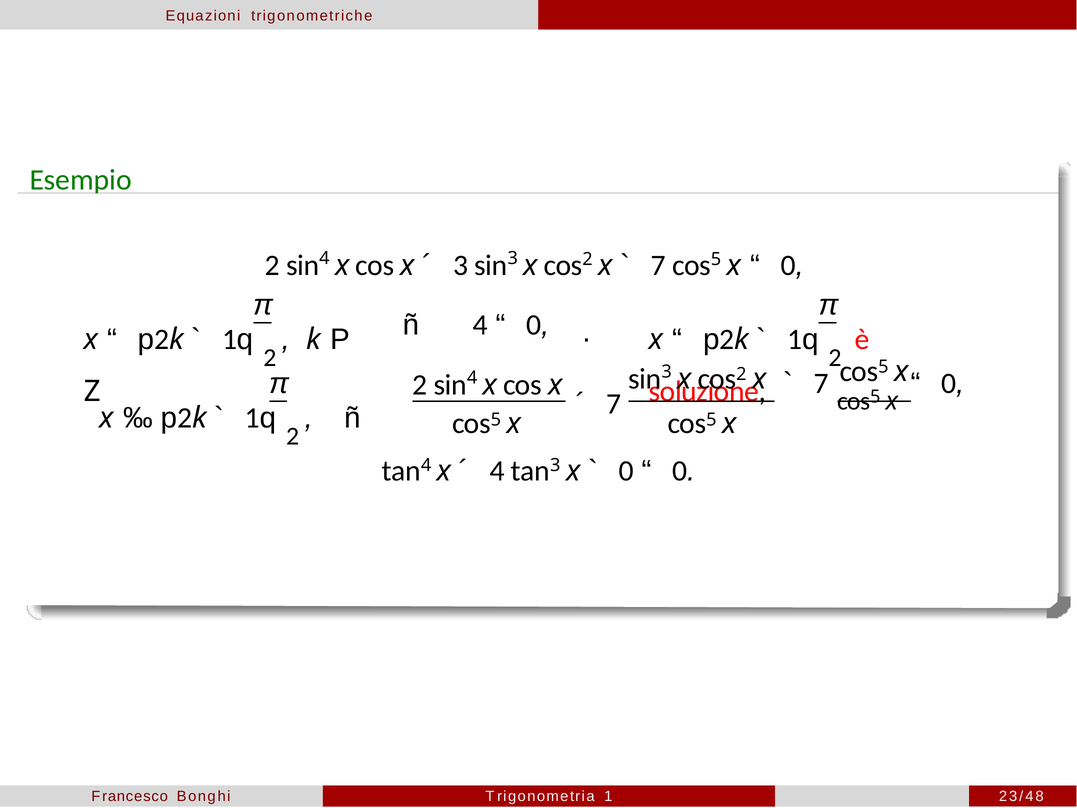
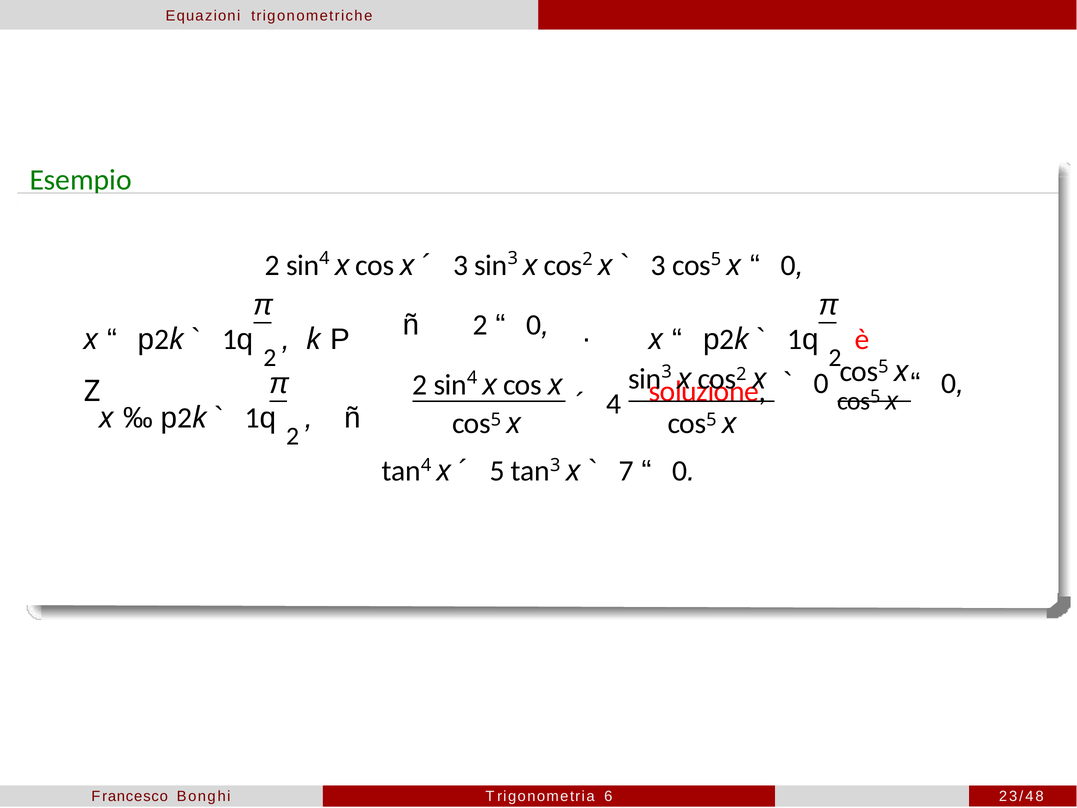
7: 7 -> 3 (658, 265)
ñ 4: 4 -> 2 (480, 325)
7: 7 -> 0 (821, 383)
7: 7 -> 4 (614, 404)
4: 4 -> 5 (497, 471)
0: 0 -> 7 (626, 471)
1: 1 -> 6 (608, 797)
